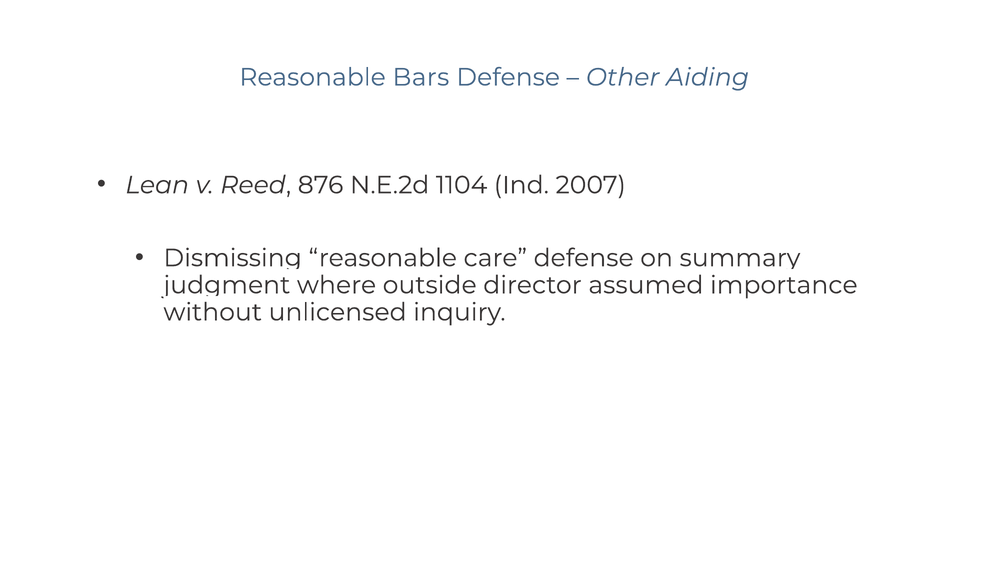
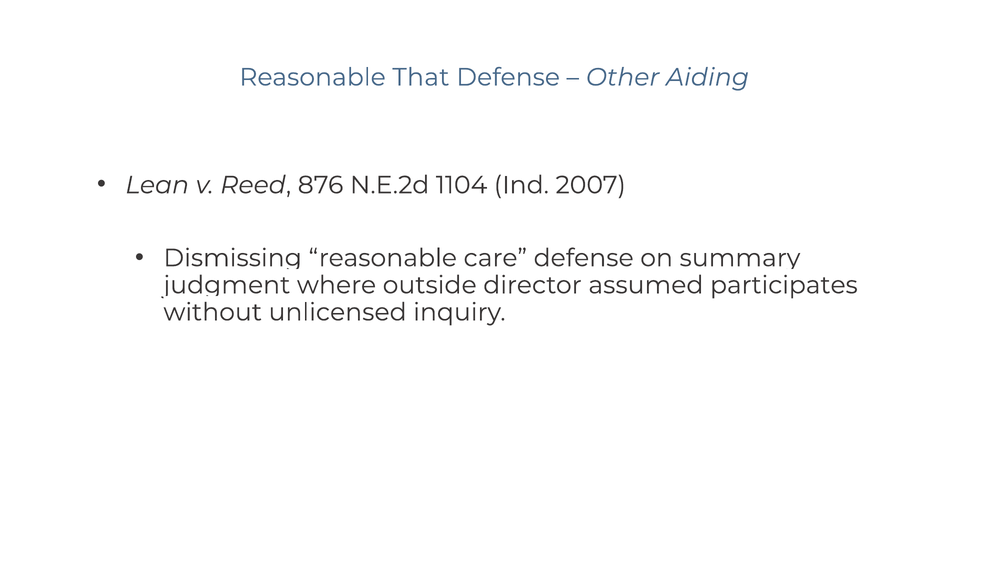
Bars: Bars -> That (421, 77)
importance: importance -> participates (784, 285)
